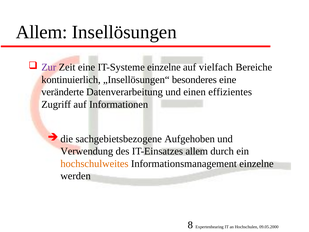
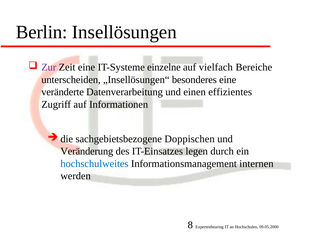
Allem: Allem -> Berlin (42, 32)
kontinuierlich: kontinuierlich -> unterscheiden (71, 80)
Aufgehoben: Aufgehoben -> Doppischen (190, 139)
Verwendung: Verwendung -> Veränderung (87, 151)
IT-Einsatzes allem: allem -> legen (197, 151)
hochschulweites colour: orange -> blue (94, 164)
Informationsmanagement einzelne: einzelne -> internen (256, 164)
